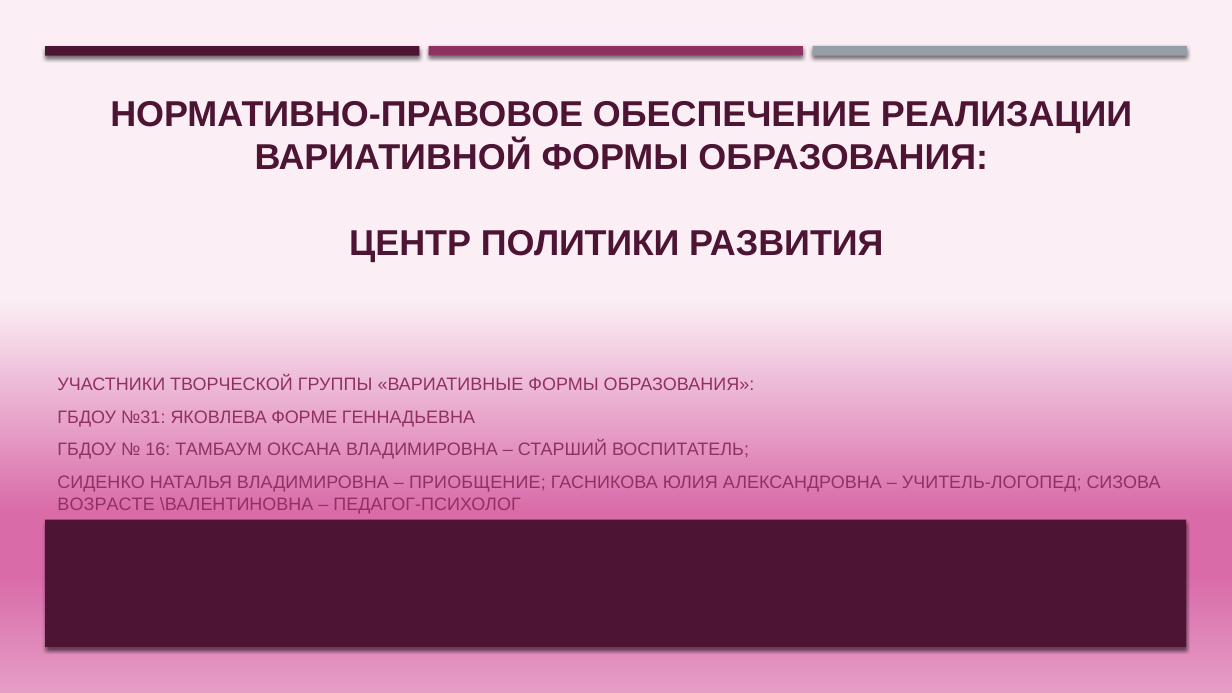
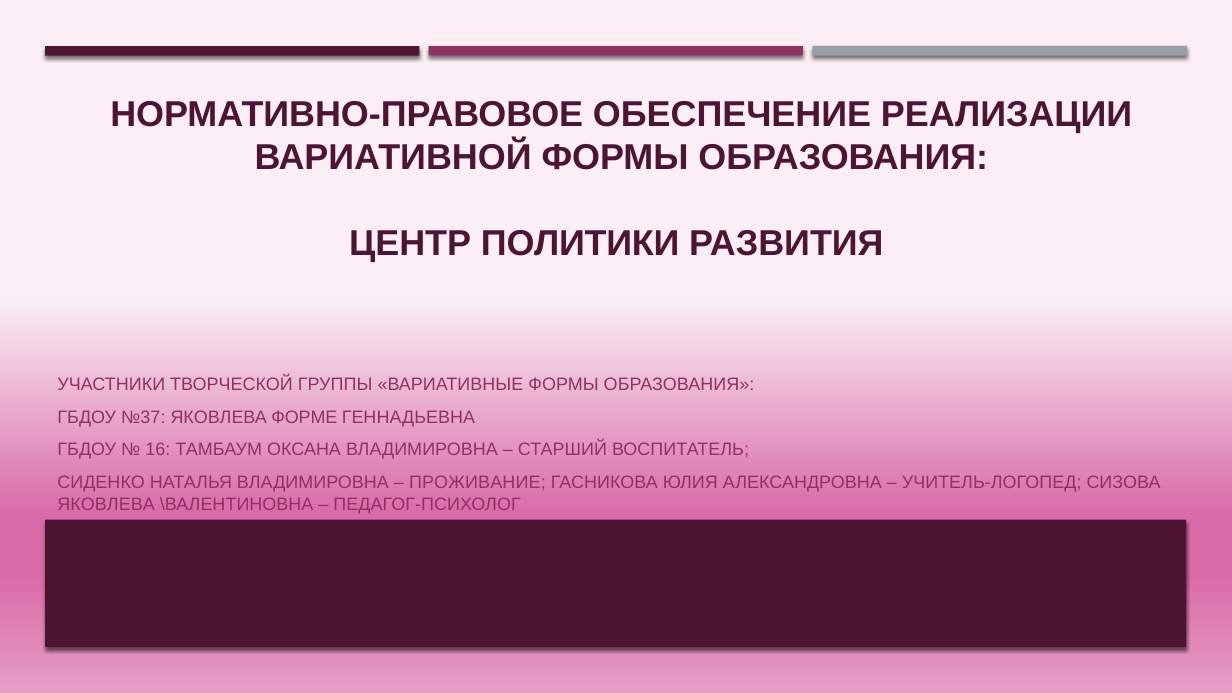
№31: №31 -> №37 (143, 417)
ПРИОБЩЕНИЕ: ПРИОБЩЕНИЕ -> ПРОЖИВАНИЕ (477, 483)
ВОЗРАСТЕ: ВОЗРАСТЕ -> ЯКОВЛЕВА (106, 505)
